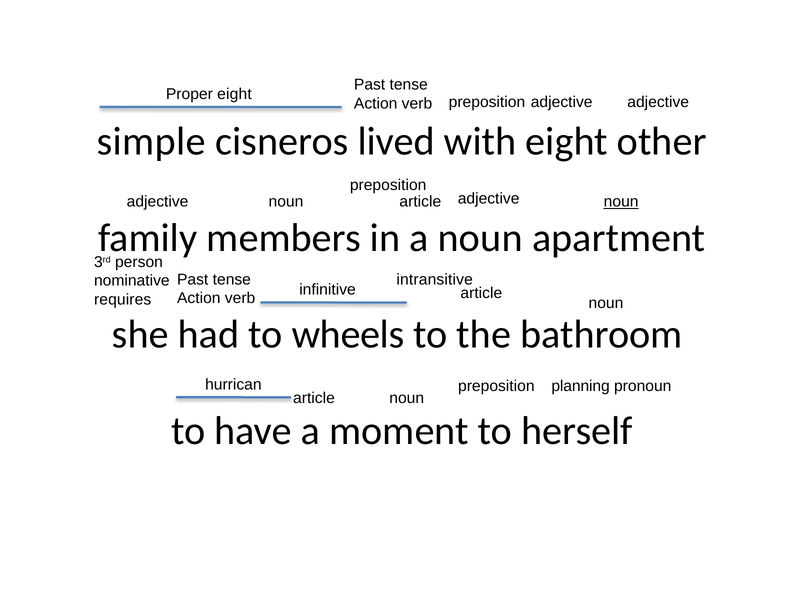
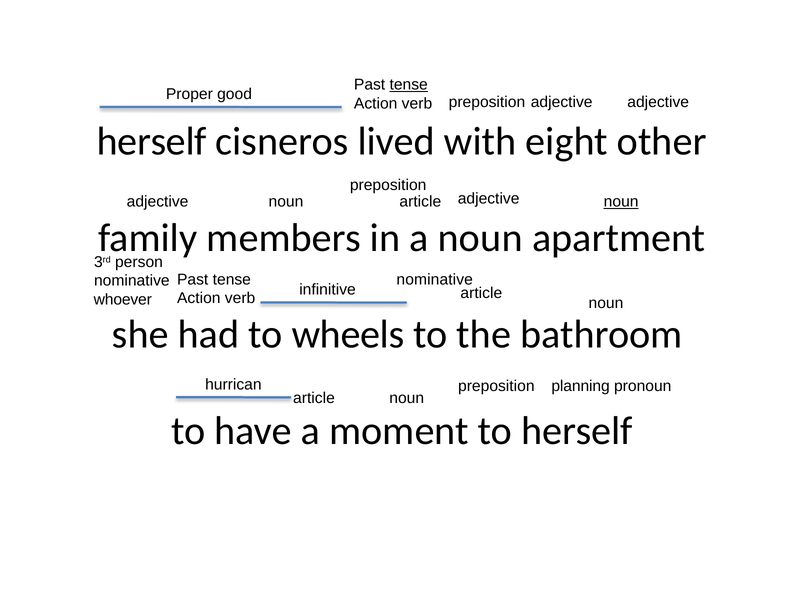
tense underline: none -> present (409, 85)
Proper eight: eight -> good (235, 94)
simple: simple -> herself (152, 141)
intransitive: intransitive -> nominative (435, 279)
requires: requires -> whoever (123, 300)
